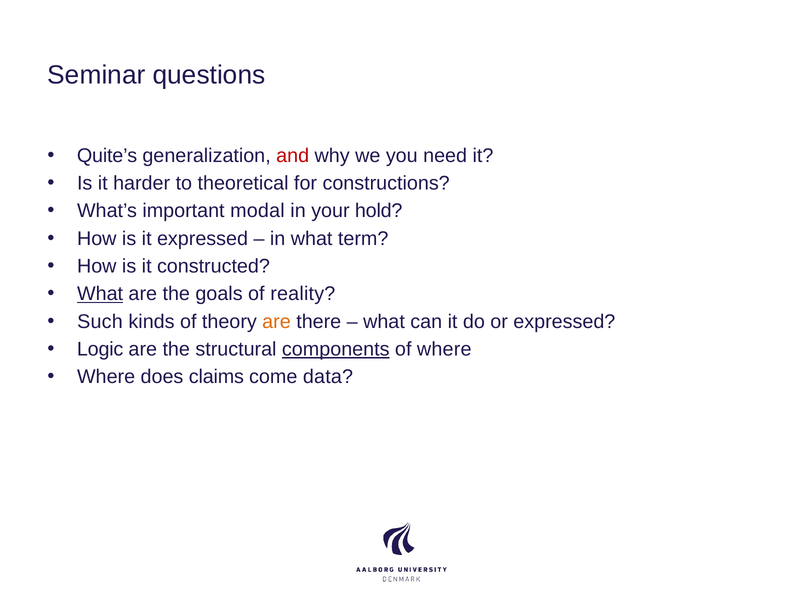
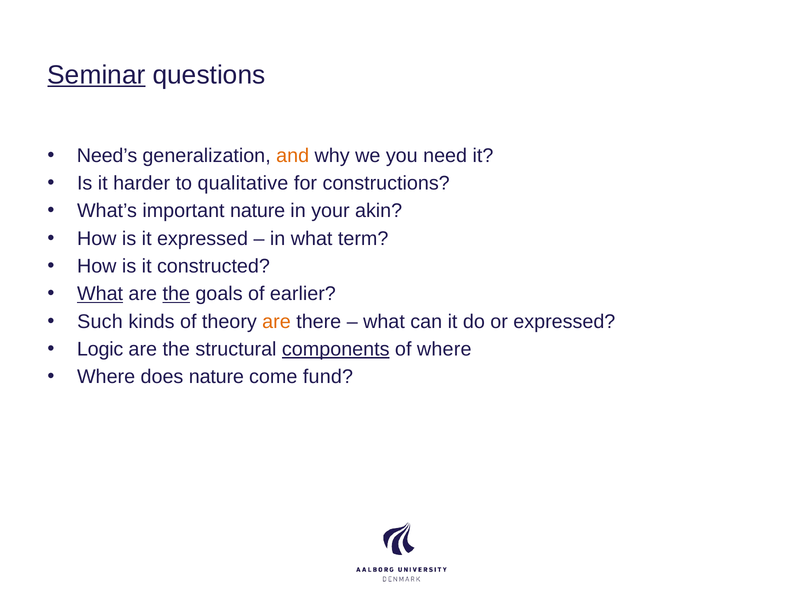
Seminar underline: none -> present (96, 75)
Quite’s: Quite’s -> Need’s (107, 155)
and colour: red -> orange (293, 155)
theoretical: theoretical -> qualitative (243, 183)
important modal: modal -> nature (258, 211)
hold: hold -> akin (379, 211)
the underline: none -> present (176, 294)
reality: reality -> earlier (303, 294)
does claims: claims -> nature (216, 377)
data: data -> fund (328, 377)
